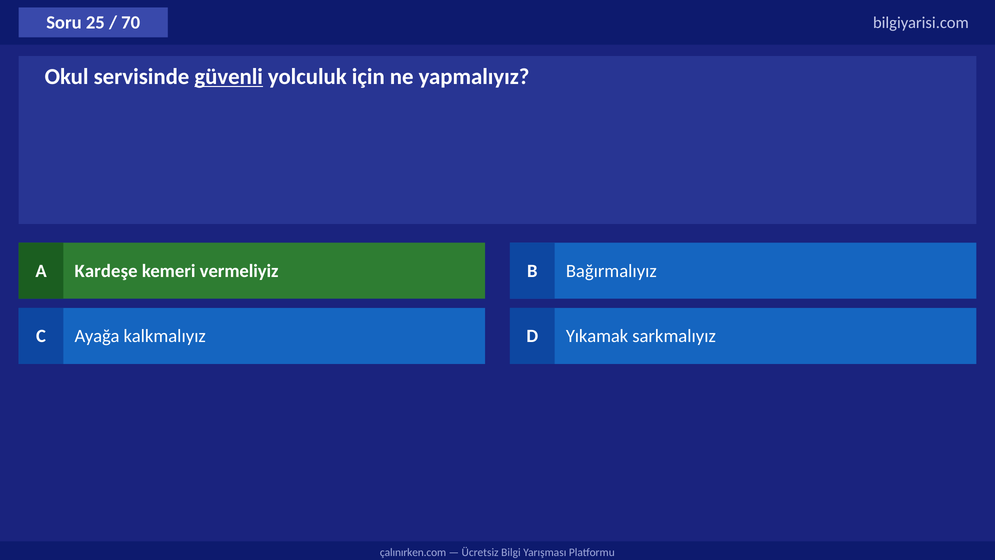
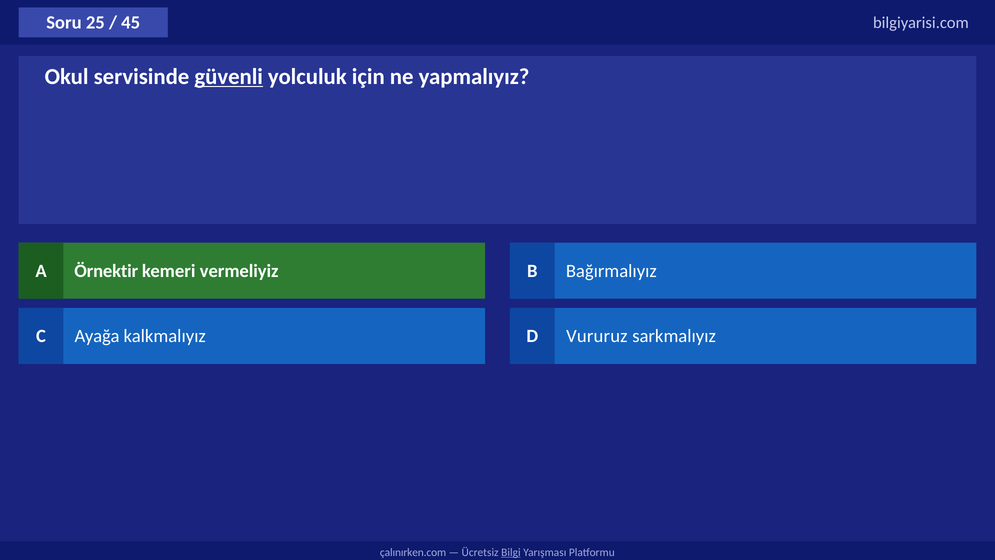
70: 70 -> 45 (131, 23)
Kardeşe: Kardeşe -> Örnektir (106, 271)
Yıkamak: Yıkamak -> Vururuz (597, 336)
Bilgi underline: none -> present (511, 552)
